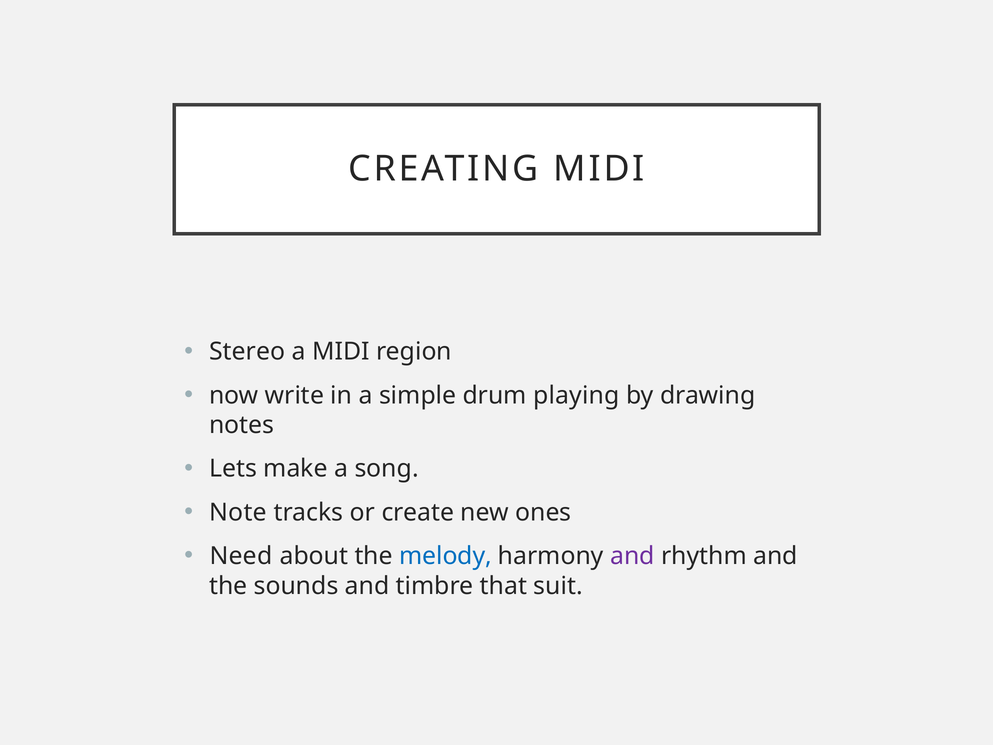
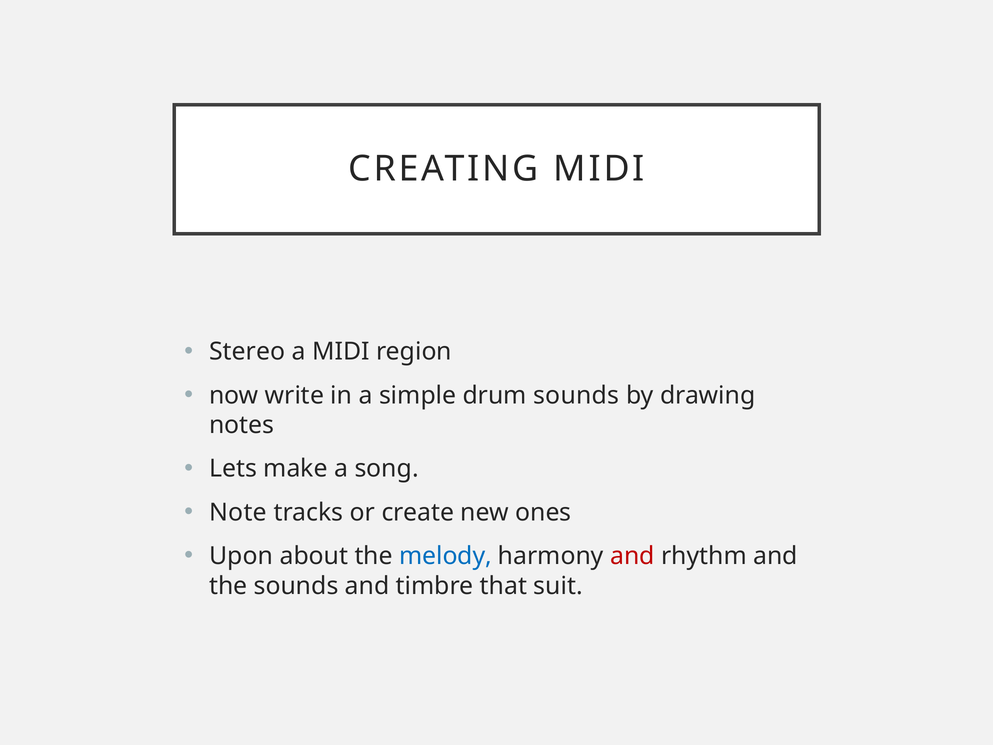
drum playing: playing -> sounds (576, 395)
Need: Need -> Upon (241, 556)
and colour: purple -> red (632, 556)
